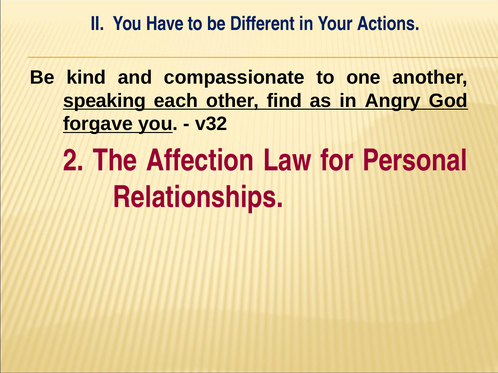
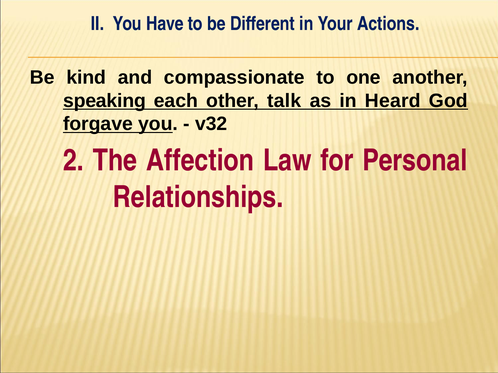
find: find -> talk (284, 101)
Angry: Angry -> Heard (393, 101)
